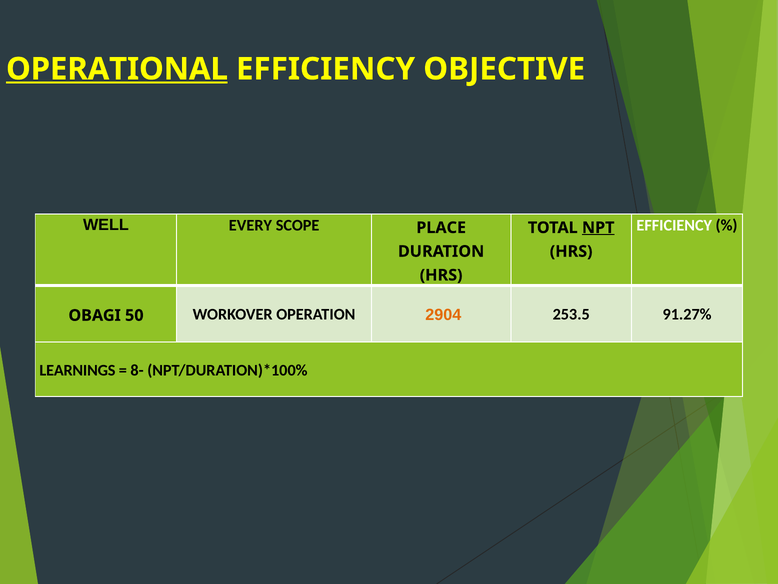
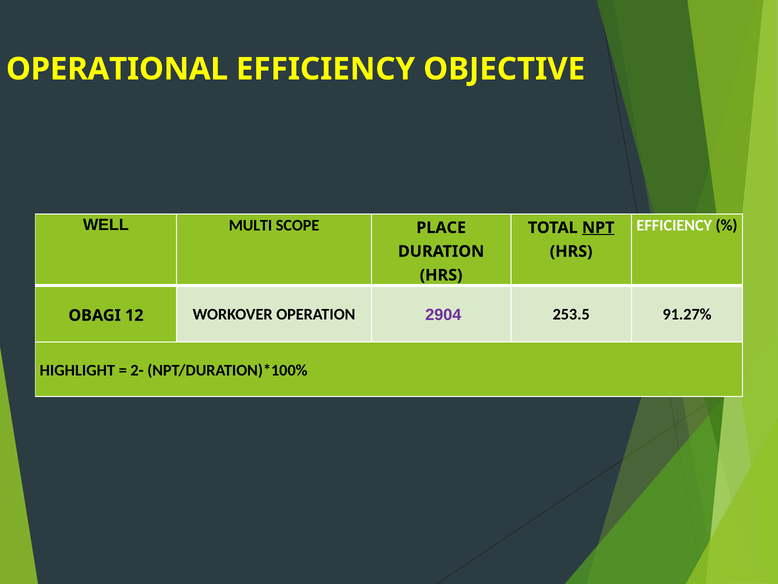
OPERATIONAL underline: present -> none (117, 69)
EVERY: EVERY -> MULTI (250, 225)
50: 50 -> 12 (134, 315)
2904 colour: orange -> purple (443, 314)
LEARNINGS: LEARNINGS -> HIGHLIGHT (77, 370)
8-: 8- -> 2- (137, 370)
